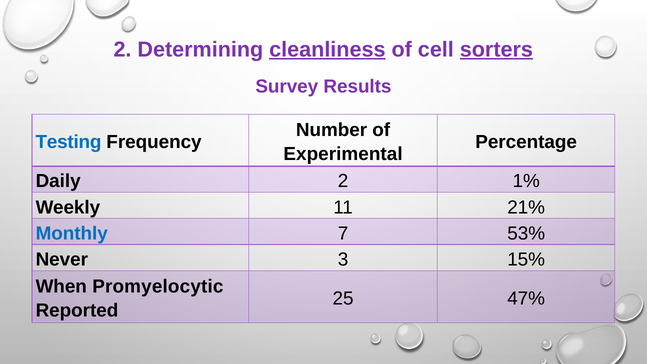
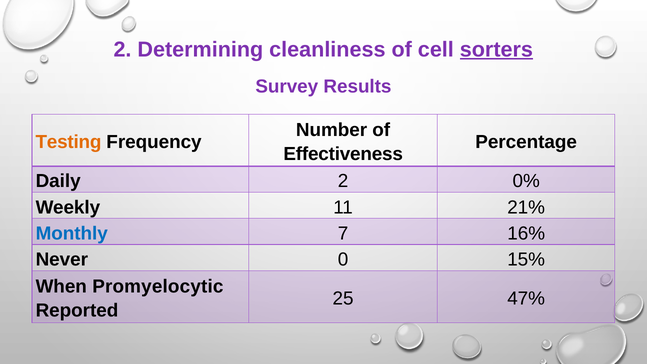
cleanliness underline: present -> none (327, 49)
Testing colour: blue -> orange (68, 142)
Experimental: Experimental -> Effectiveness (343, 154)
1%: 1% -> 0% (526, 181)
53%: 53% -> 16% (526, 233)
3: 3 -> 0 (343, 259)
